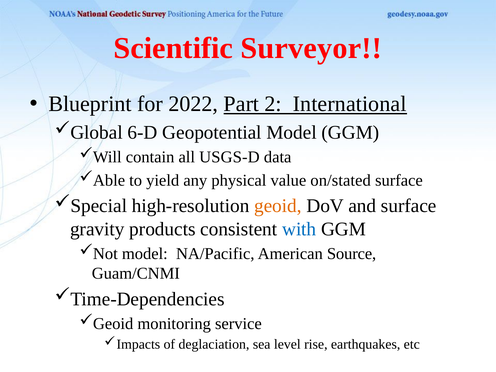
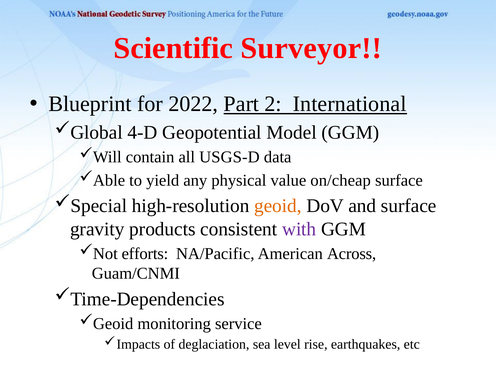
6-D: 6-D -> 4-D (143, 133)
on/stated: on/stated -> on/cheap (341, 180)
with colour: blue -> purple (299, 229)
model: model -> efforts (145, 254)
Source: Source -> Across (352, 254)
